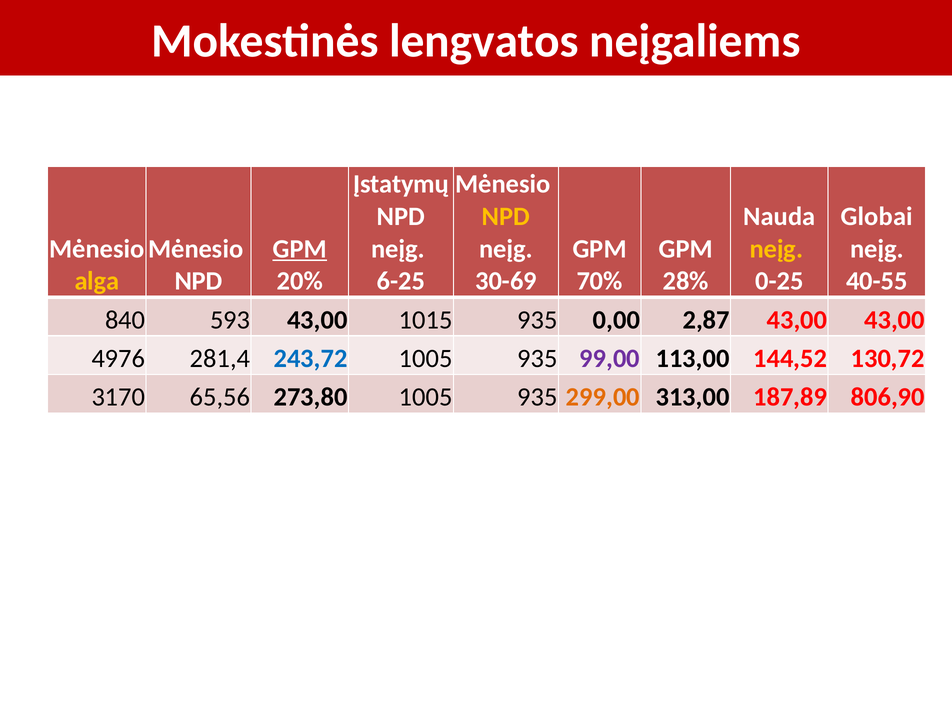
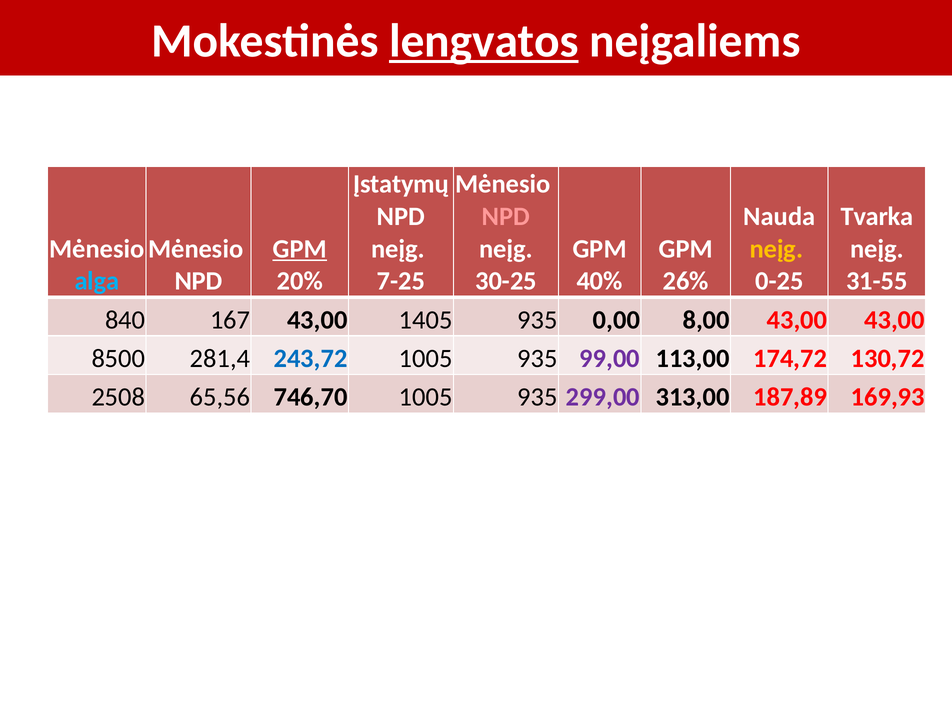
lengvatos underline: none -> present (484, 41)
NPD colour: yellow -> pink (506, 216)
Globai: Globai -> Tvarka (877, 216)
alga colour: yellow -> light blue (97, 281)
6-25: 6-25 -> 7-25 (401, 281)
30-69: 30-69 -> 30-25 (506, 281)
70%: 70% -> 40% (600, 281)
28%: 28% -> 26% (686, 281)
40-55: 40-55 -> 31-55 (877, 281)
593: 593 -> 167 (230, 320)
1015: 1015 -> 1405 (426, 320)
2,87: 2,87 -> 8,00 (706, 320)
4976: 4976 -> 8500 (118, 358)
144,52: 144,52 -> 174,72 (790, 358)
3170: 3170 -> 2508 (118, 397)
273,80: 273,80 -> 746,70 (311, 397)
299,00 colour: orange -> purple (603, 397)
806,90: 806,90 -> 169,93 (888, 397)
